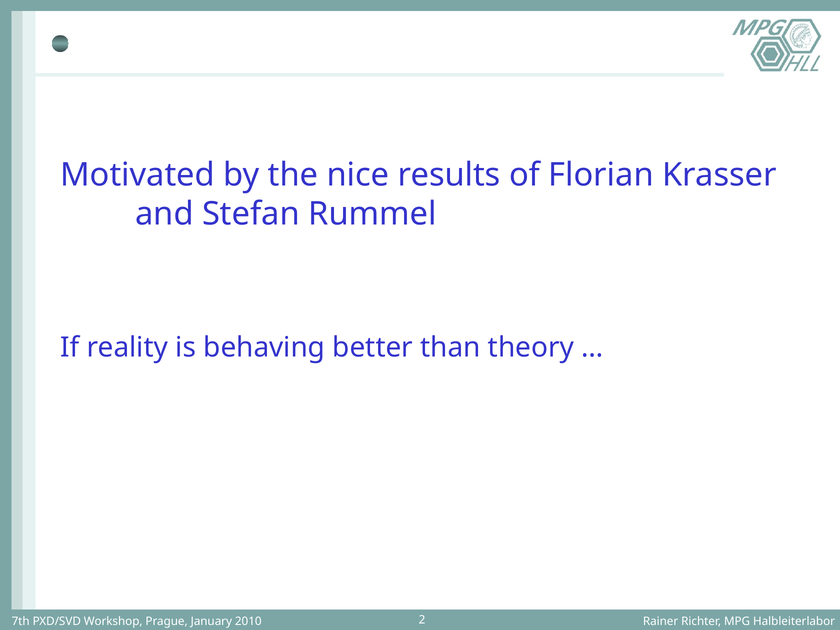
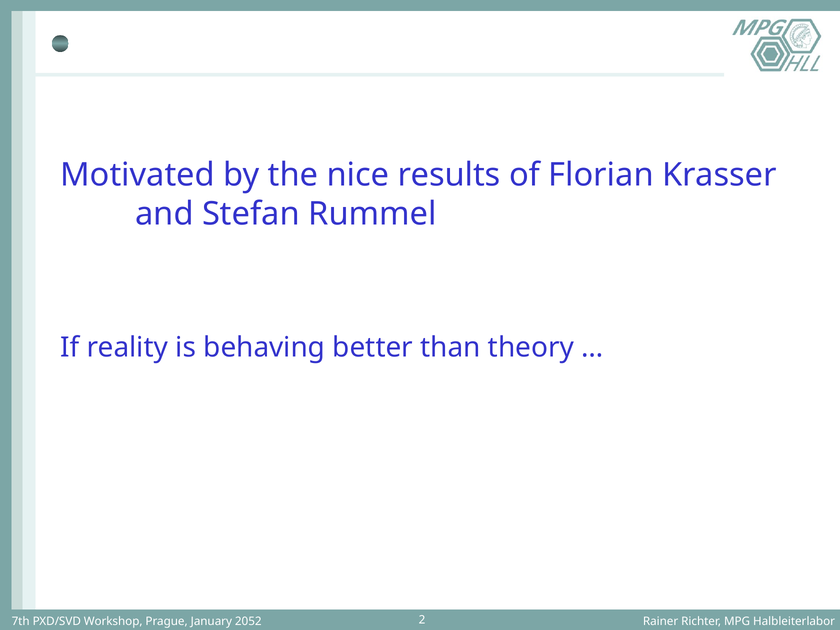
2010: 2010 -> 2052 (248, 621)
